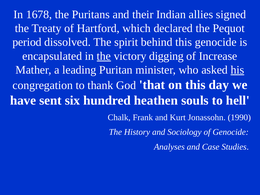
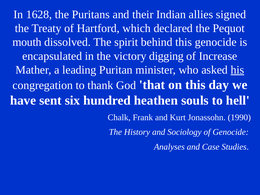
1678: 1678 -> 1628 (39, 14)
period: period -> mouth (27, 42)
the underline: present -> none (104, 56)
